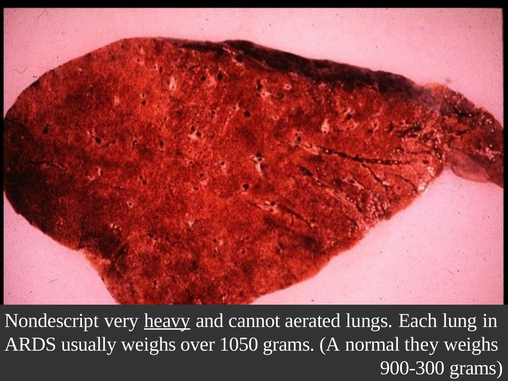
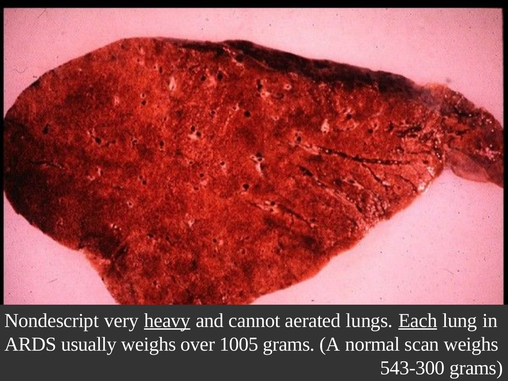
Each underline: none -> present (418, 321)
1050: 1050 -> 1005 (239, 344)
they: they -> scan (422, 344)
900-300: 900-300 -> 543-300 (412, 368)
